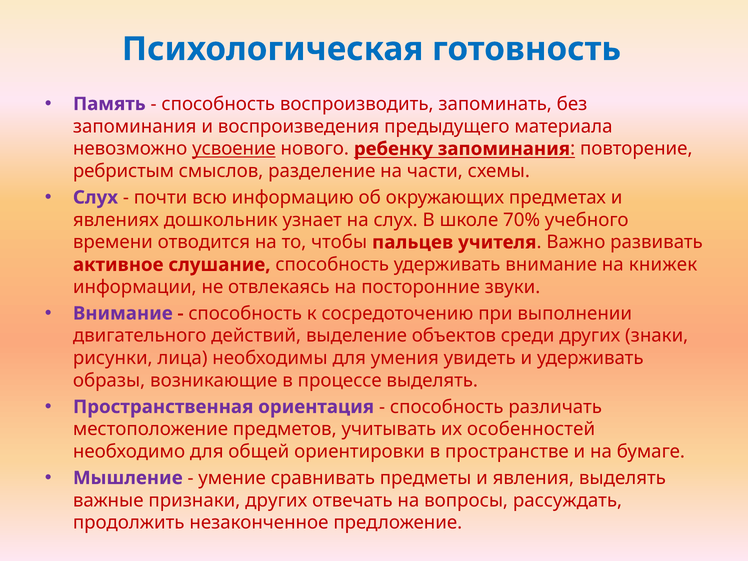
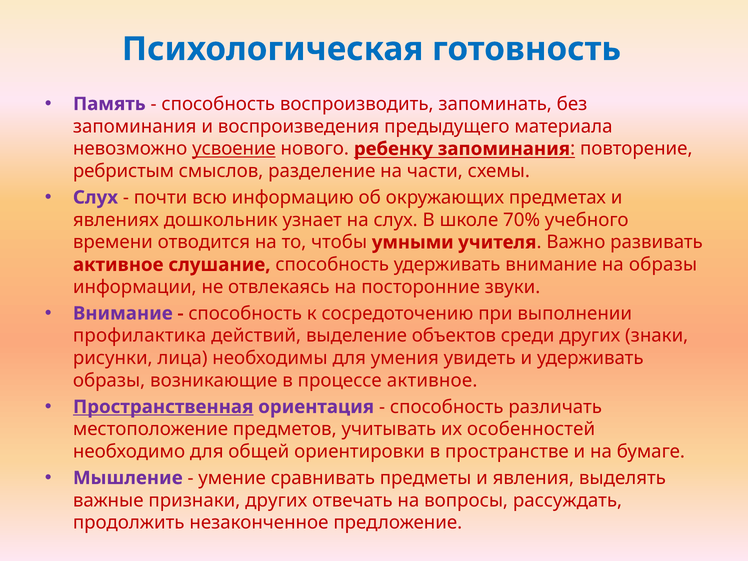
пальцев: пальцев -> умными (413, 242)
на книжек: книжек -> образы (663, 265)
двигательного: двигательного -> профилактика (140, 336)
процессе выделять: выделять -> активное (432, 381)
Пространственная underline: none -> present (163, 407)
